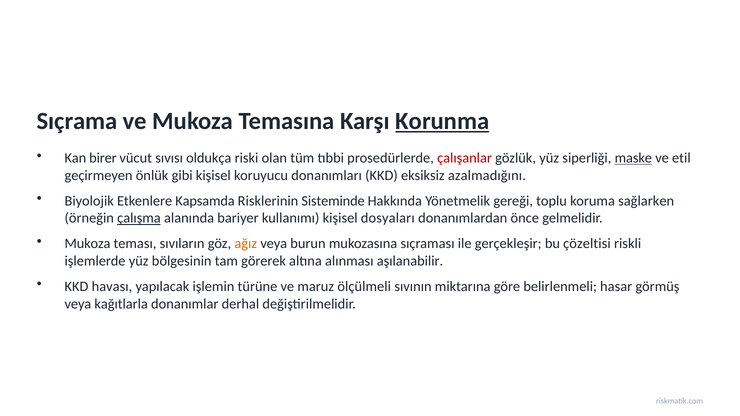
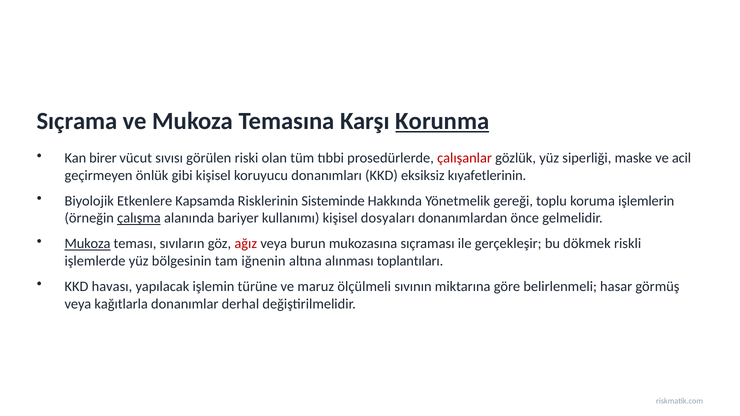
oldukça: oldukça -> görülen (209, 158)
maske underline: present -> none (633, 158)
etil: etil -> acil (681, 158)
azalmadığını: azalmadığını -> kıyafetlerinin (487, 176)
sağlarken: sağlarken -> işlemlerin (646, 201)
Mukoza underline: none -> present (88, 244)
ağız colour: orange -> red (246, 244)
çözeltisi: çözeltisi -> dökmek (587, 244)
görerek: görerek -> iğnenin (263, 261)
aşılanabilir: aşılanabilir -> toplantıları (410, 261)
